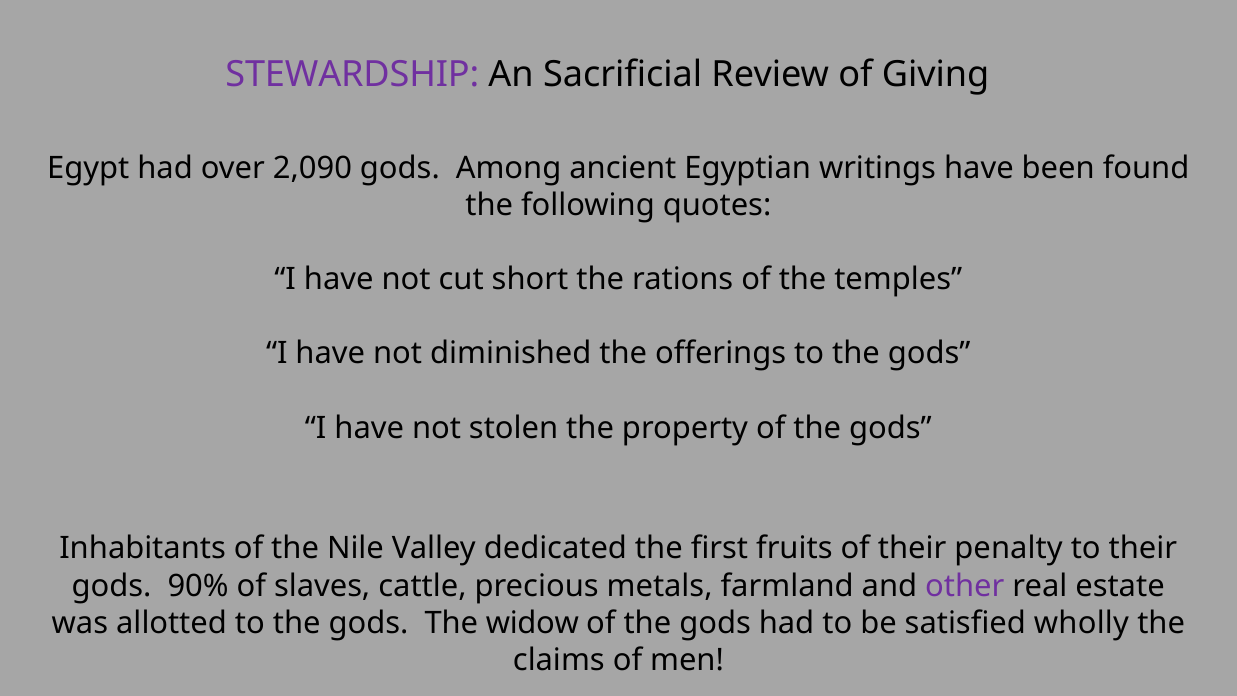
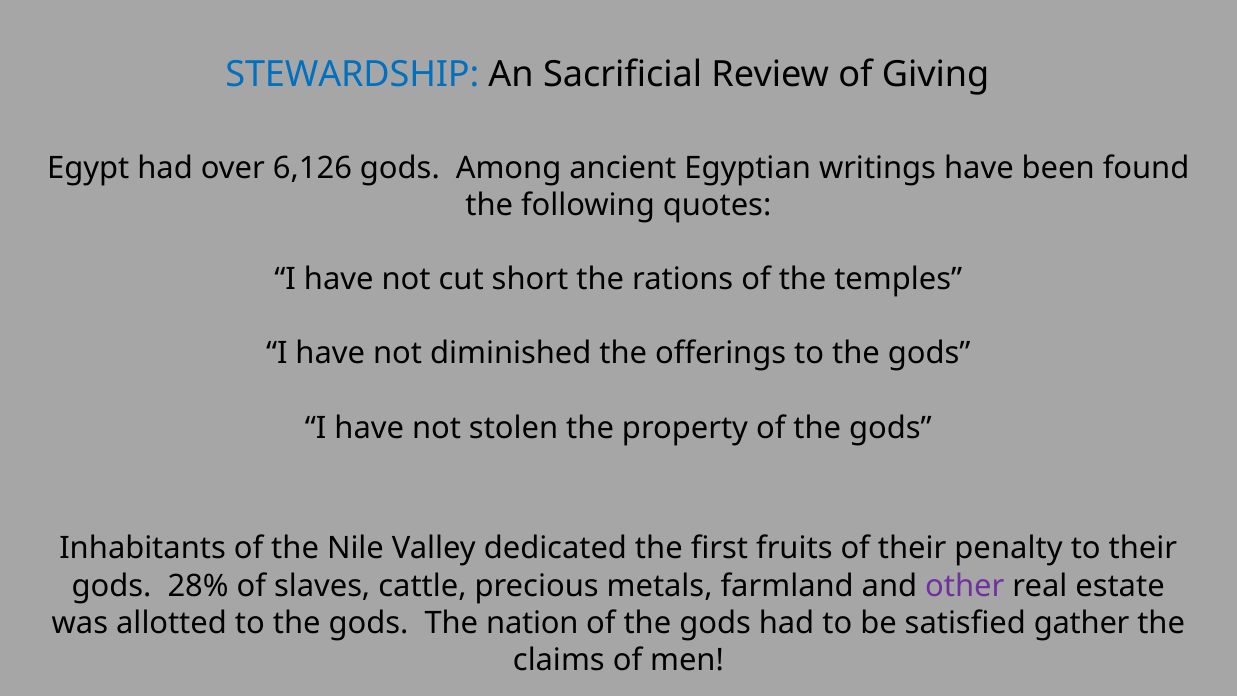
STEWARDSHIP colour: purple -> blue (352, 75)
2,090: 2,090 -> 6,126 (312, 168)
90%: 90% -> 28% (198, 586)
widow: widow -> nation (532, 623)
wholly: wholly -> gather (1082, 623)
